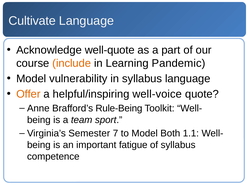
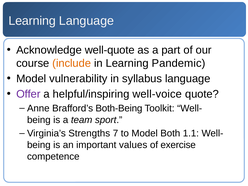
Cultivate: Cultivate -> Learning (32, 21)
Offer colour: orange -> purple (28, 94)
Rule-Being: Rule-Being -> Both-Being (119, 108)
Semester: Semester -> Strengths (89, 133)
fatigue: fatigue -> values (133, 145)
of syllabus: syllabus -> exercise (178, 145)
